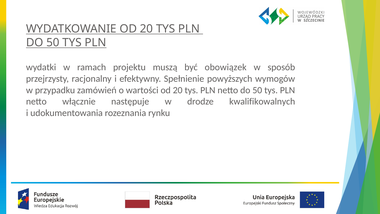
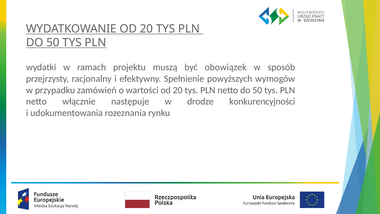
kwalifikowalnych: kwalifikowalnych -> konkurencyjności (262, 101)
